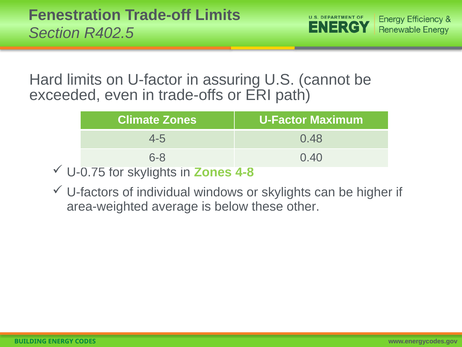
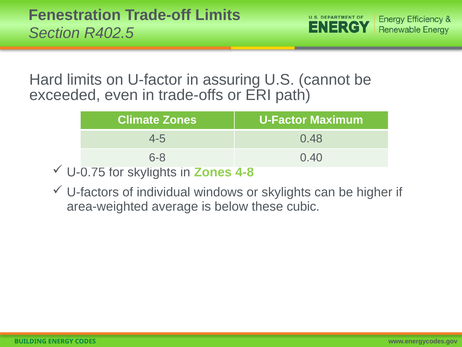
other: other -> cubic (303, 206)
